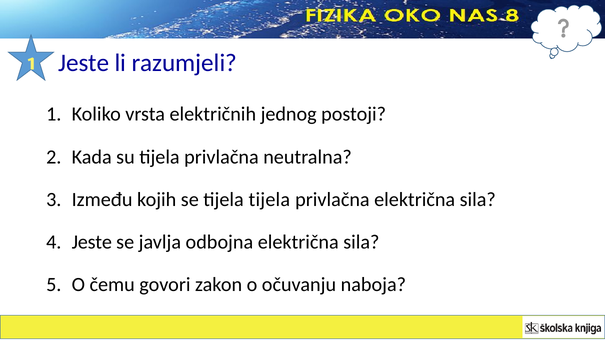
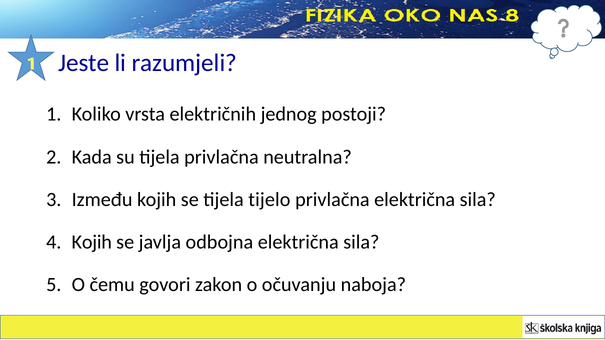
tijela tijela: tijela -> tijelo (269, 200)
Jeste: Jeste -> Kojih (92, 242)
